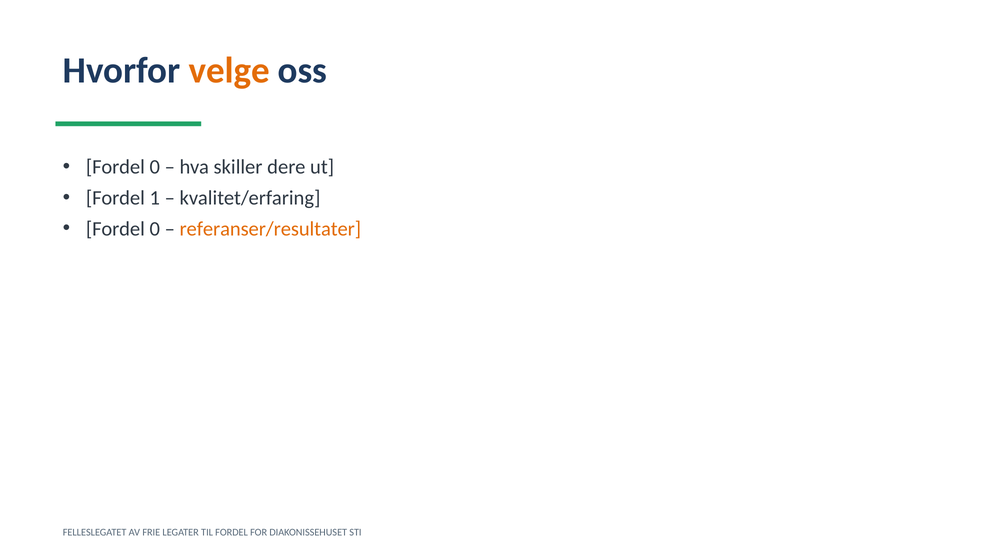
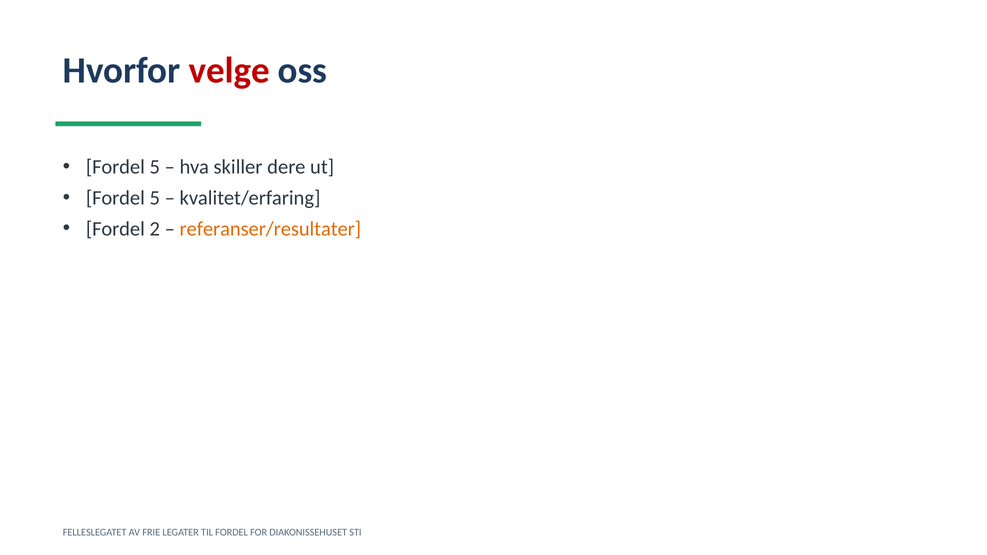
velge colour: orange -> red (229, 70)
0: 0 -> 5 (155, 167)
1: 1 -> 5 (155, 198)
0: 0 -> 2 (155, 229)
